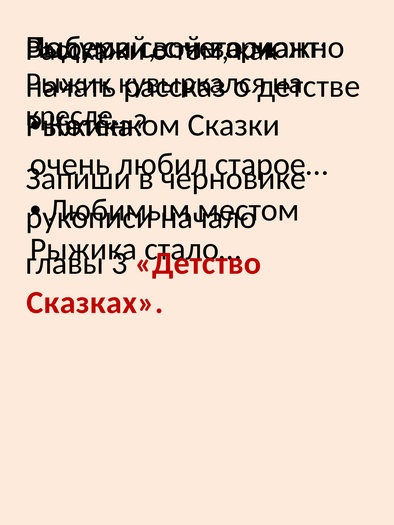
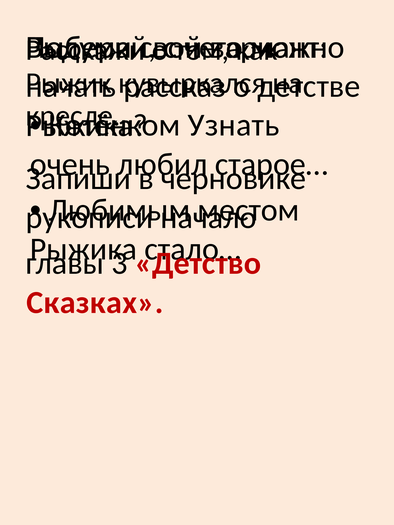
Сказки: Сказки -> Узнать (234, 125)
